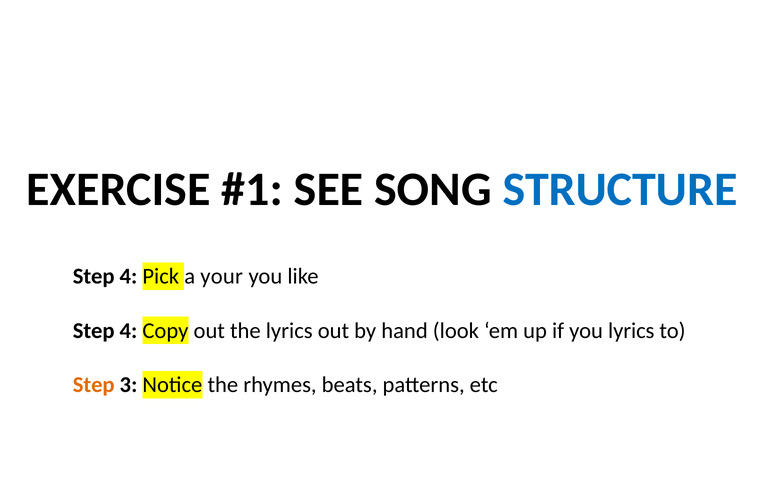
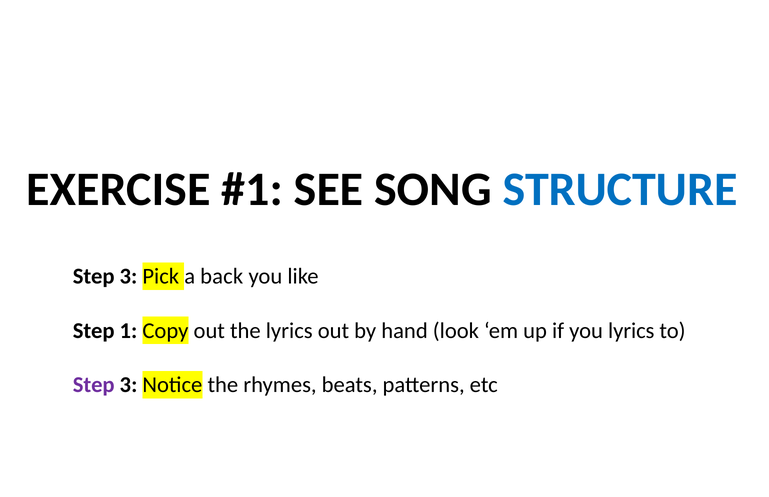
4: 4 -> 3 (128, 277)
your: your -> back (222, 277)
4: 4 -> 1 (128, 331)
Step colour: orange -> purple (94, 385)
